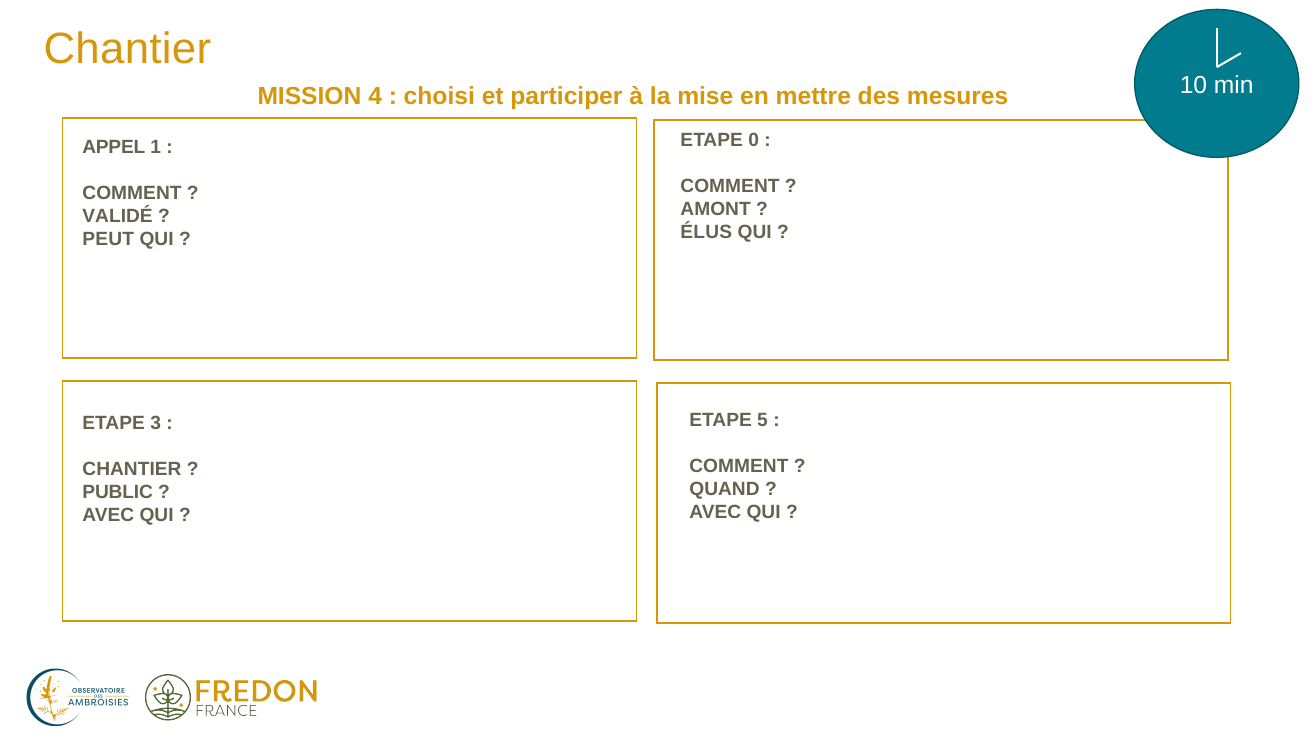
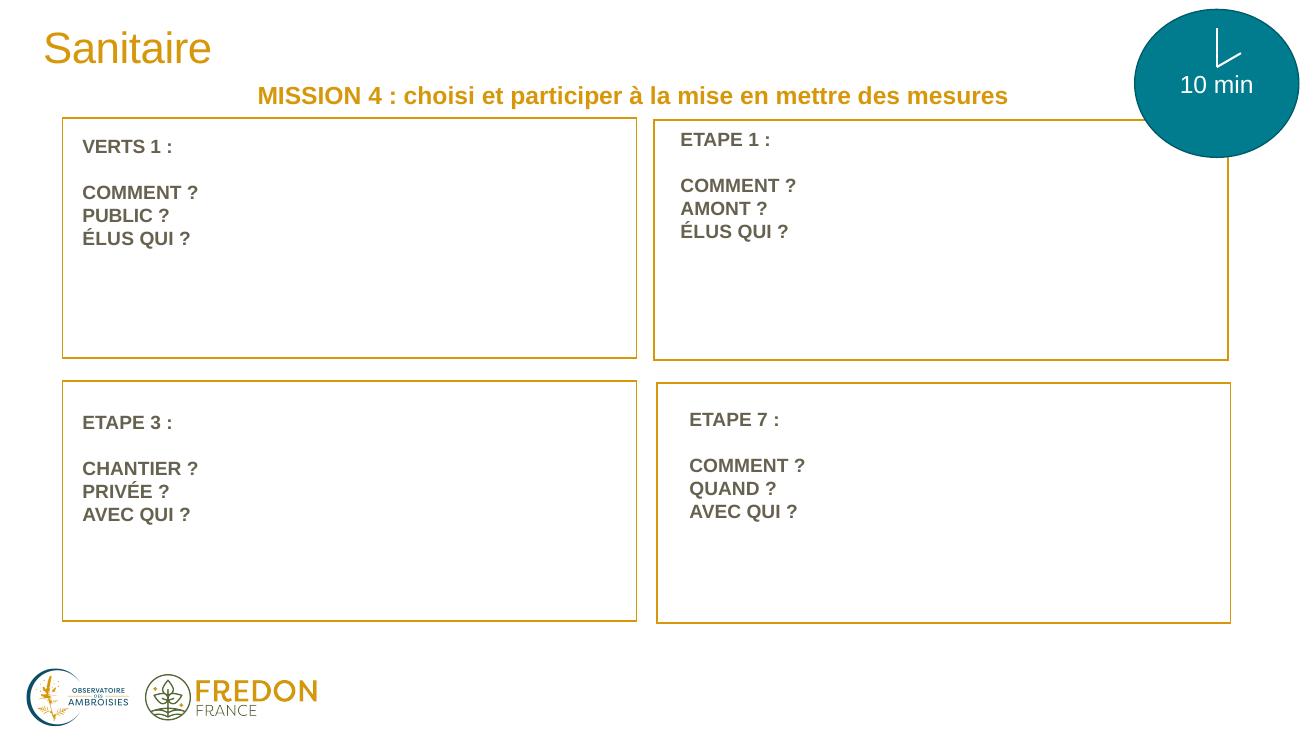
Chantier: Chantier -> Sanitaire (128, 49)
ETAPE 0: 0 -> 1 (754, 140)
APPEL: APPEL -> VERTS (114, 148)
VALIDÉ: VALIDÉ -> PUBLIC (118, 217)
PEUT: PEUT -> ÉLUS (108, 240)
5: 5 -> 7 (763, 420)
PUBLIC: PUBLIC -> PRIVÉE (118, 493)
